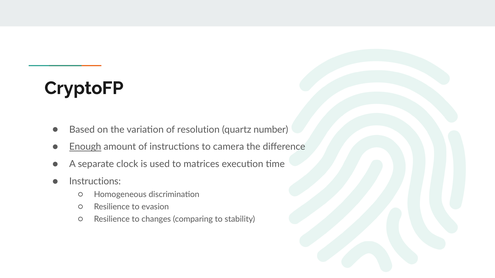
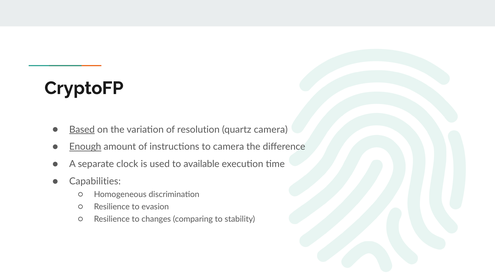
Based underline: none -> present (82, 130)
quartz number: number -> camera (271, 130)
matrices: matrices -> available (201, 164)
Instructions: Instructions -> Capabilities (95, 182)
